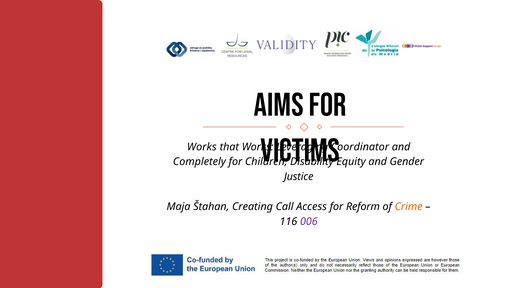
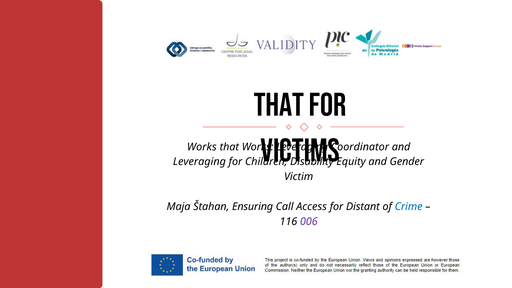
AIMS: AIMS -> THAT (279, 105)
Completely: Completely -> Leveraging (199, 162)
Justice: Justice -> Victim (299, 177)
Creating: Creating -> Ensuring (253, 207)
Reform: Reform -> Distant (363, 207)
Crime colour: orange -> blue (409, 207)
